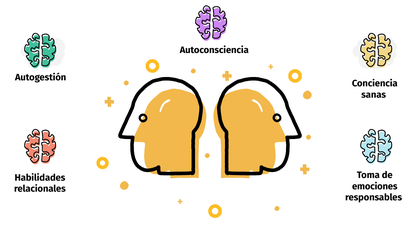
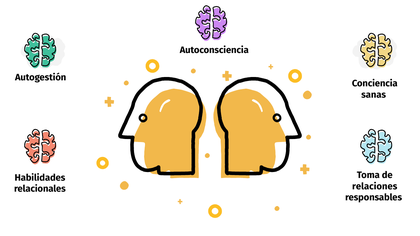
emociones: emociones -> relaciones (375, 187)
